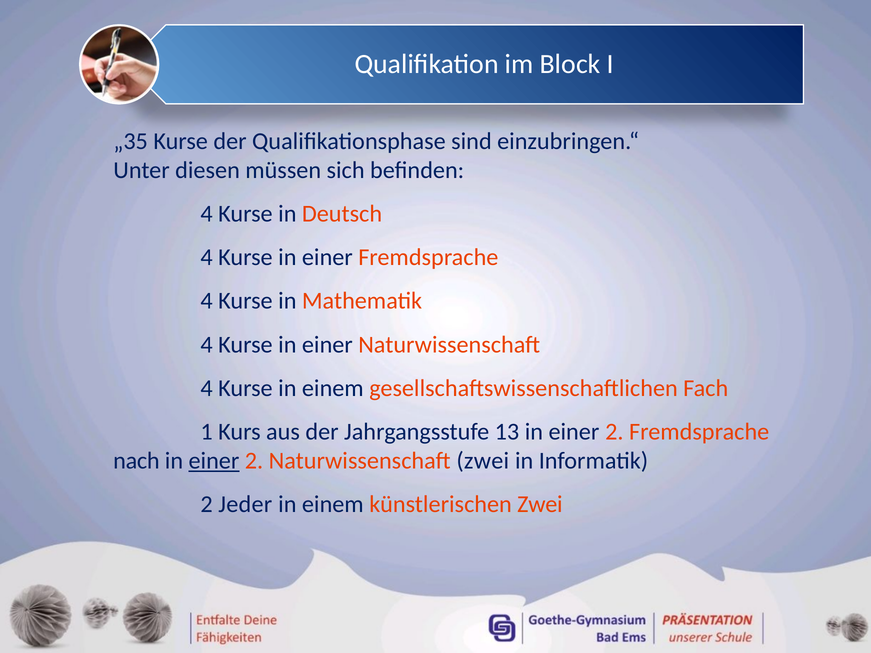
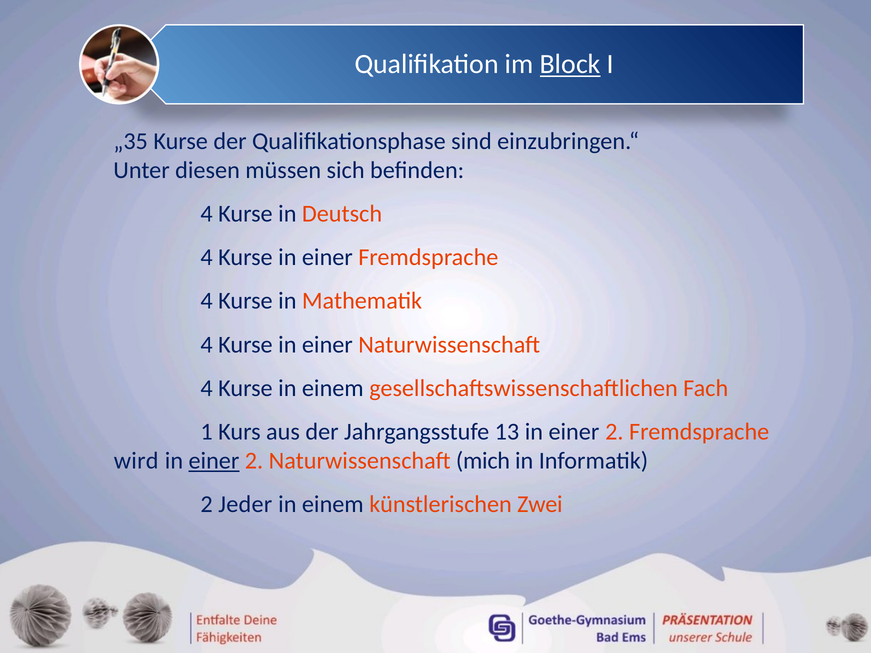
Block underline: none -> present (570, 64)
nach: nach -> wird (136, 461)
Naturwissenschaft zwei: zwei -> mich (483, 461)
